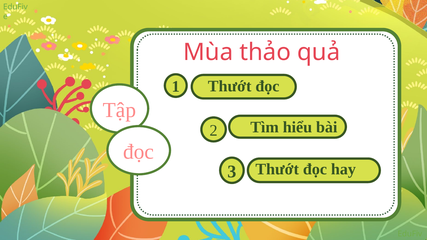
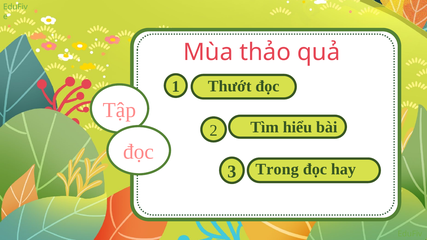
3 Thướt: Thướt -> Trong (277, 169)
